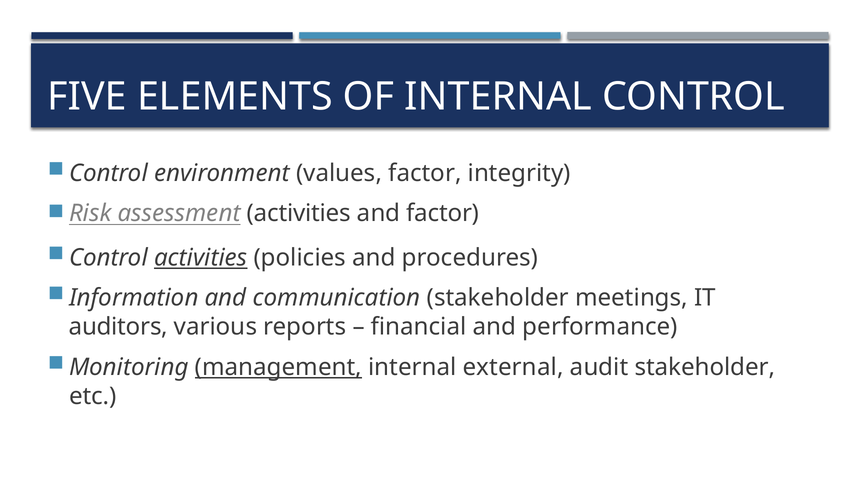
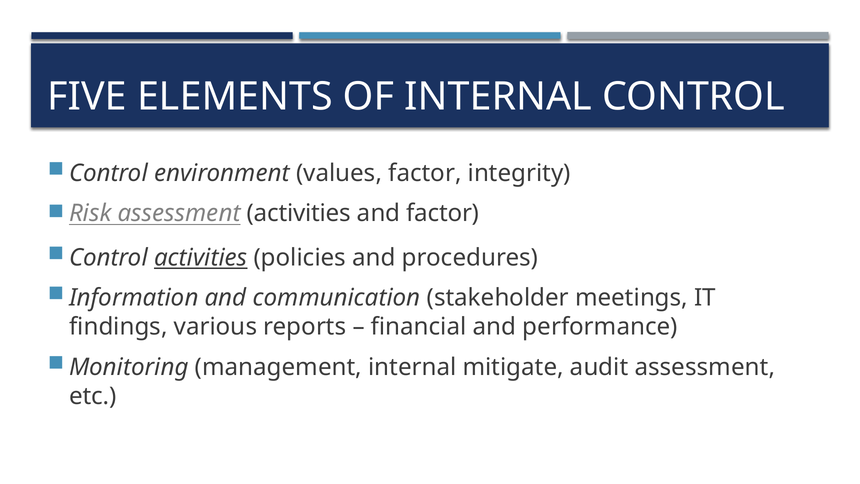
auditors: auditors -> findings (118, 327)
management underline: present -> none (278, 367)
external: external -> mitigate (513, 367)
audit stakeholder: stakeholder -> assessment (705, 367)
